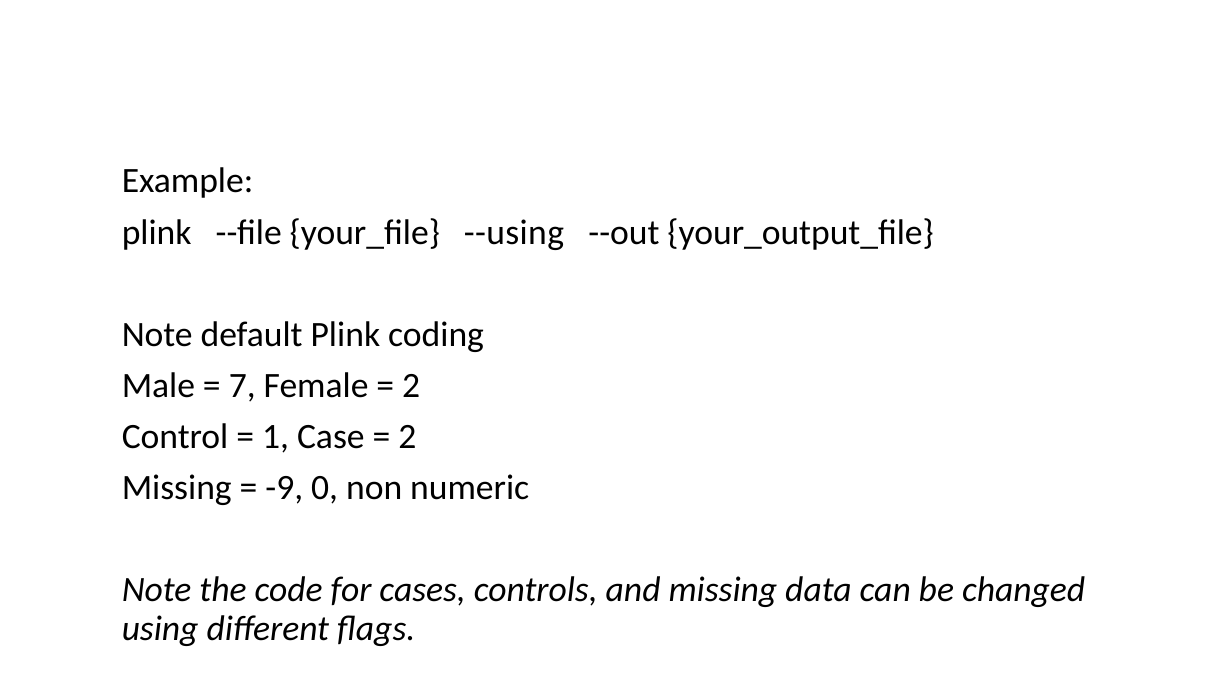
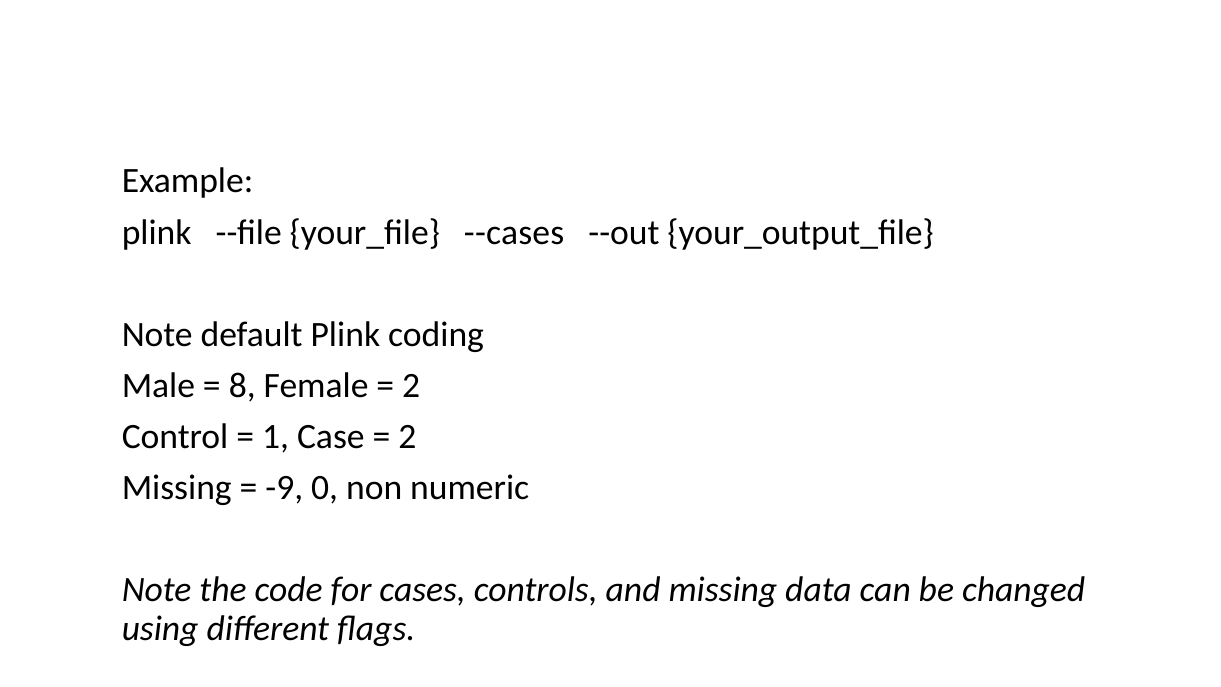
--using: --using -> --cases (514, 232)
7: 7 -> 8 (242, 386)
